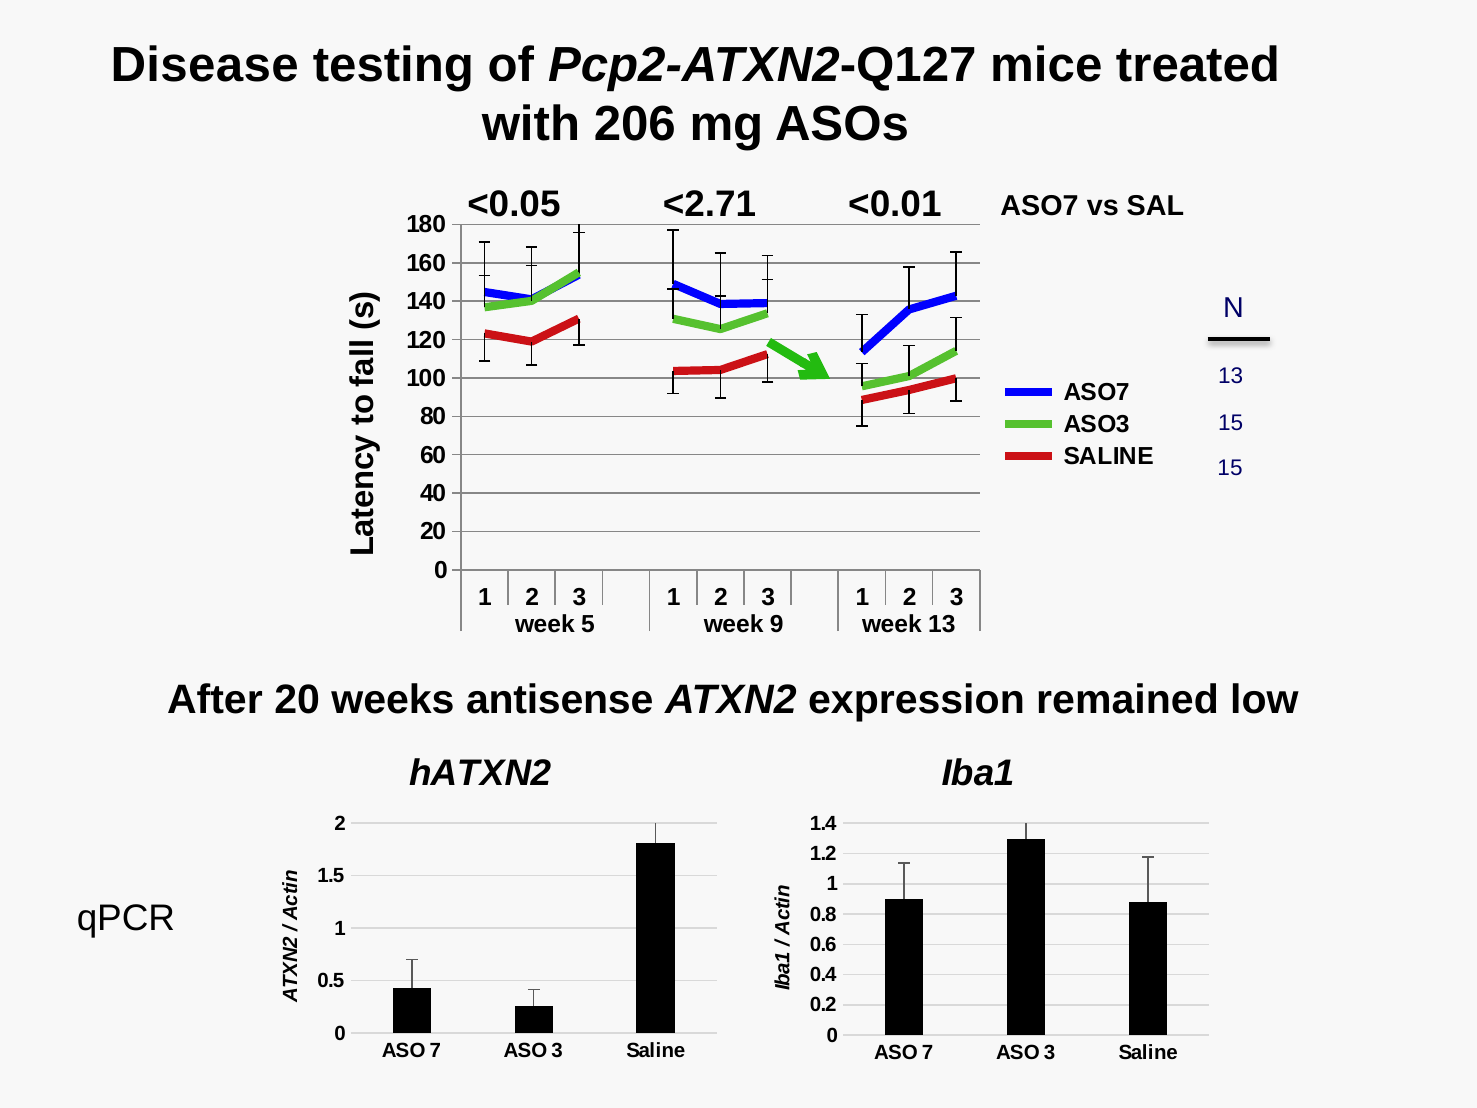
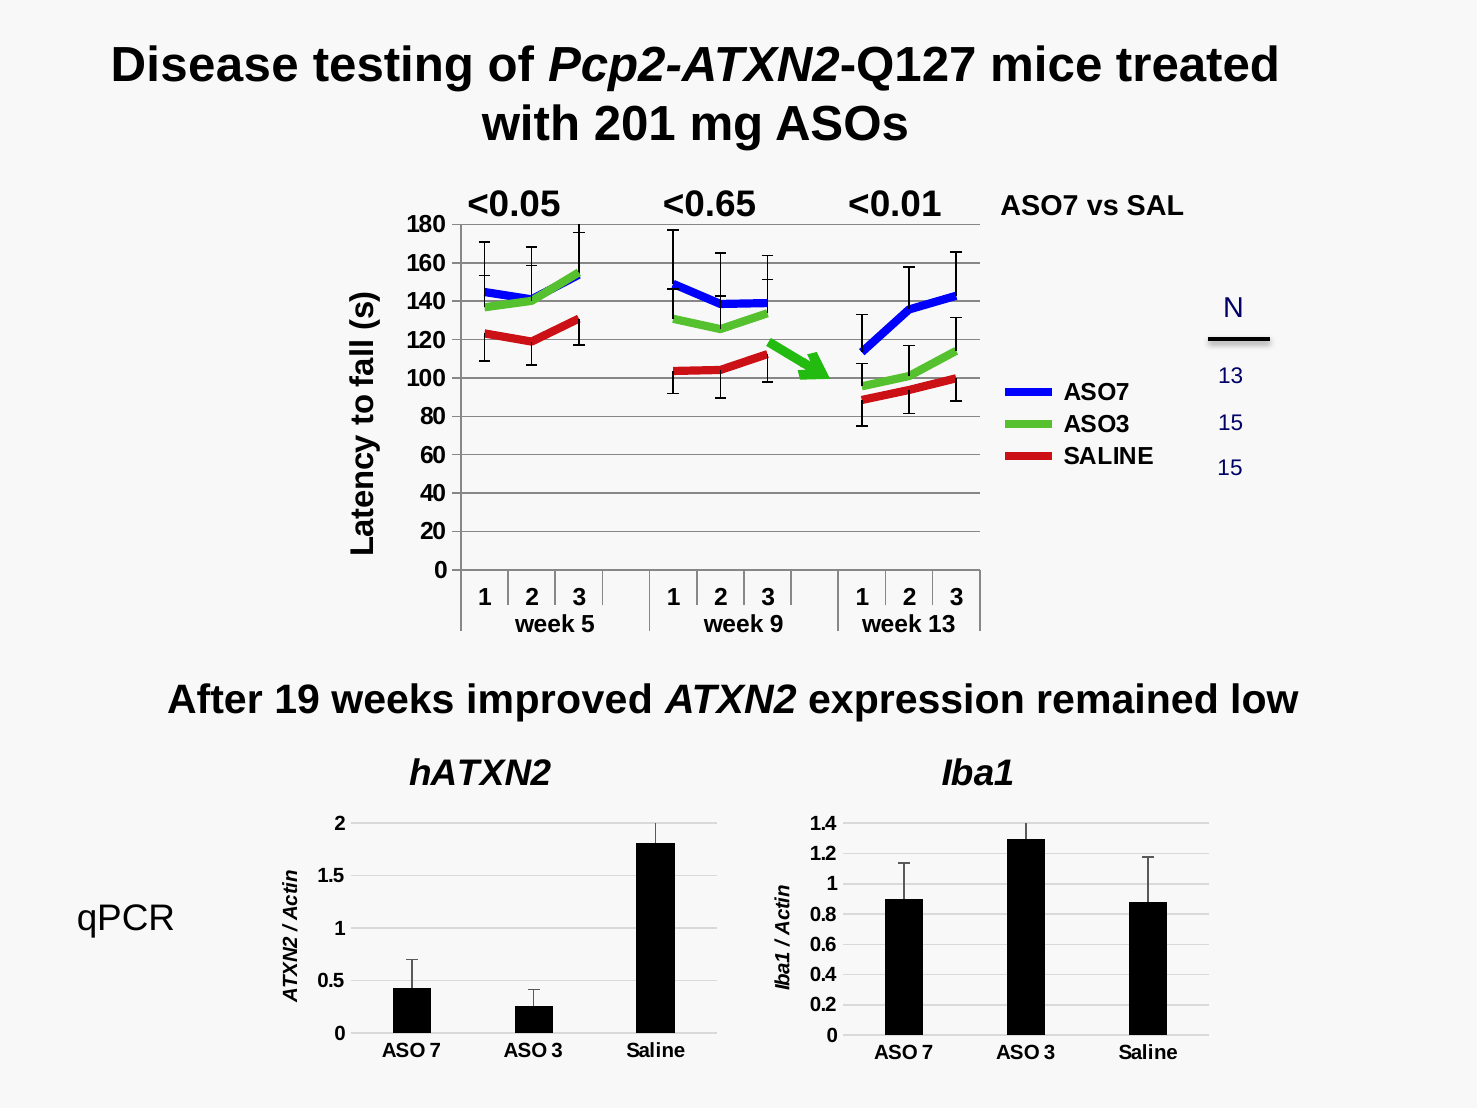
206: 206 -> 201 (635, 124)
<2.71: <2.71 -> <0.65 (710, 204)
After 20: 20 -> 19 (297, 699)
antisense: antisense -> improved (559, 699)
